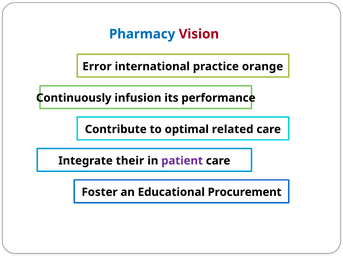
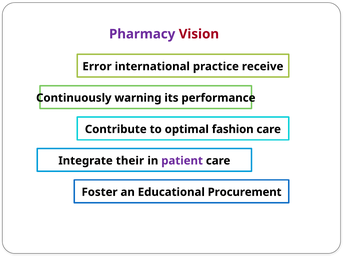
Pharmacy colour: blue -> purple (142, 34)
orange: orange -> receive (263, 67)
infusion: infusion -> warning (138, 98)
related: related -> fashion (233, 129)
